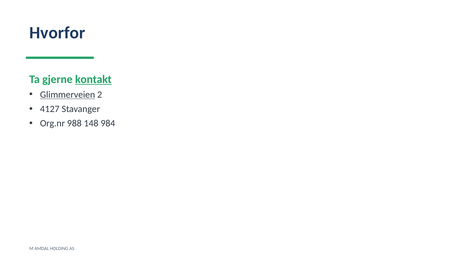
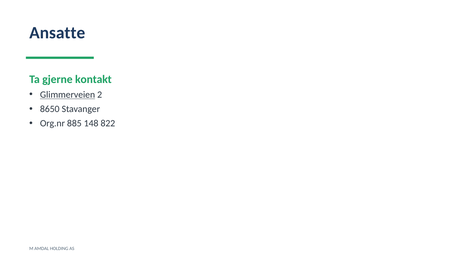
Hvorfor: Hvorfor -> Ansatte (57, 33)
kontakt underline: present -> none (93, 79)
4127: 4127 -> 8650 (50, 109)
988: 988 -> 885 (74, 123)
984: 984 -> 822 (108, 123)
